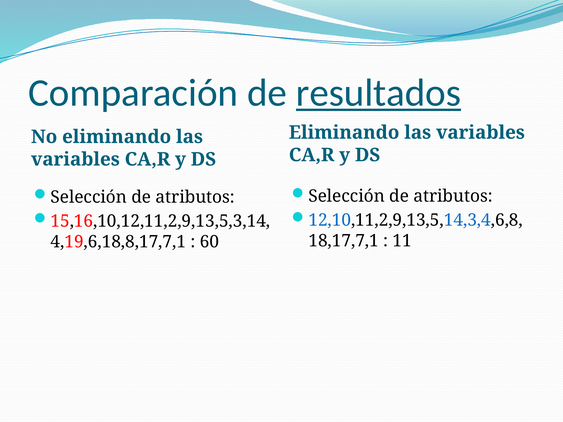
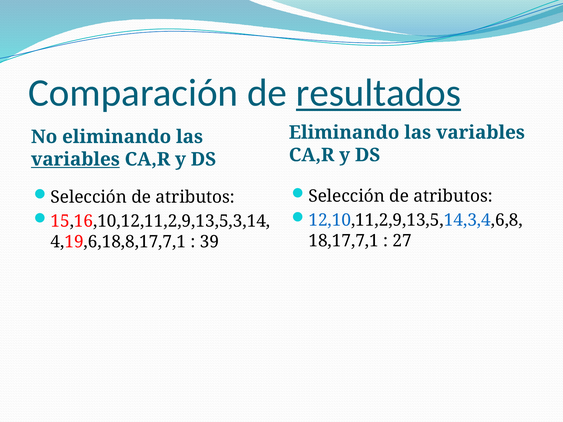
variables underline: none -> present (75, 159)
11: 11 -> 27 (402, 241)
60: 60 -> 39 (209, 242)
